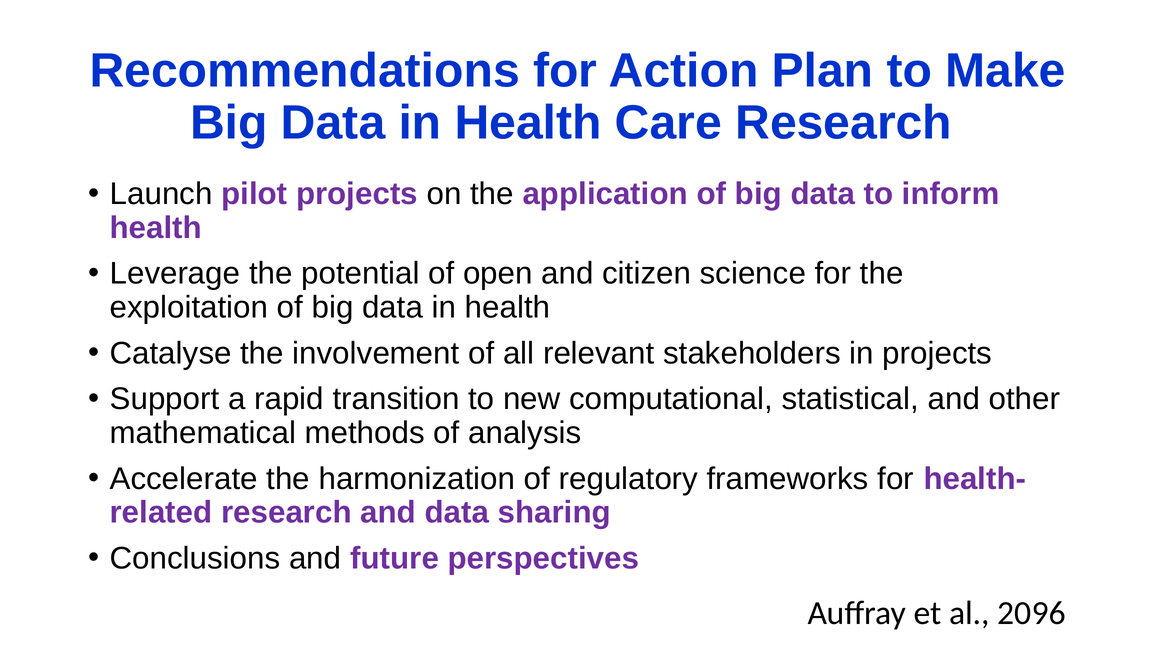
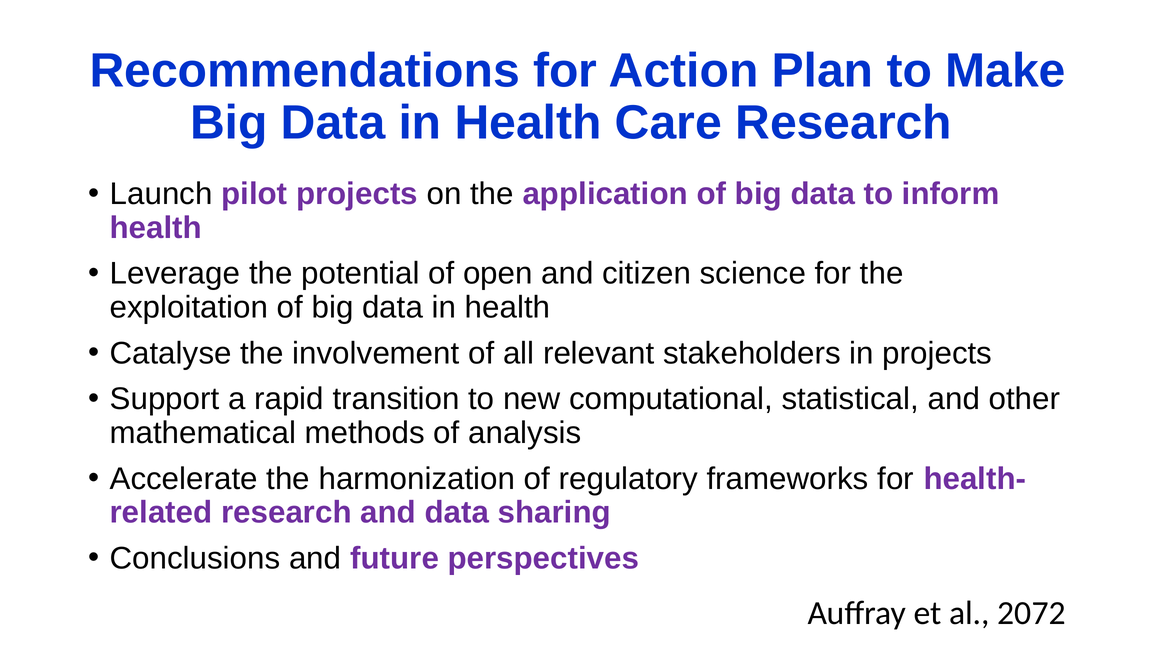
2096: 2096 -> 2072 (1032, 613)
